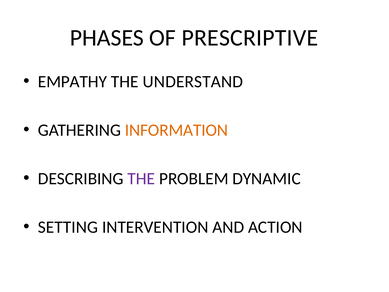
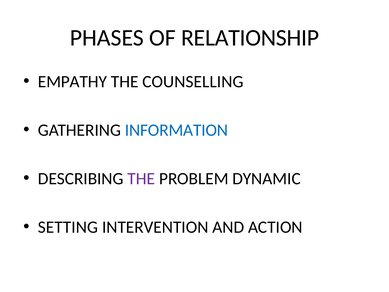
PRESCRIPTIVE: PRESCRIPTIVE -> RELATIONSHIP (250, 38)
UNDERSTAND: UNDERSTAND -> COUNSELLING (193, 82)
INFORMATION colour: orange -> blue (176, 130)
